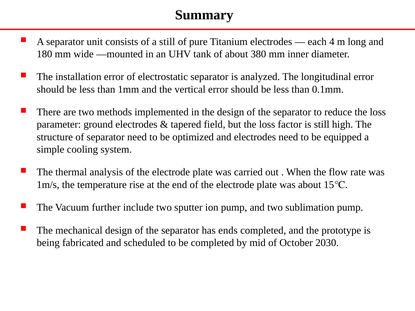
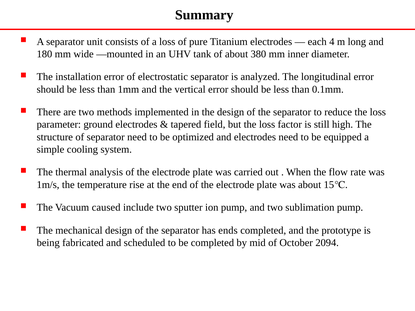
a still: still -> loss (167, 42)
further: further -> caused (106, 208)
2030: 2030 -> 2094 (327, 243)
